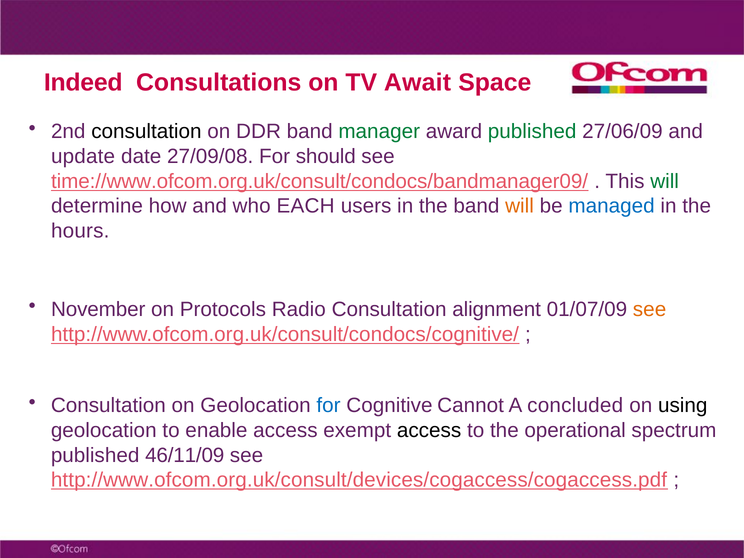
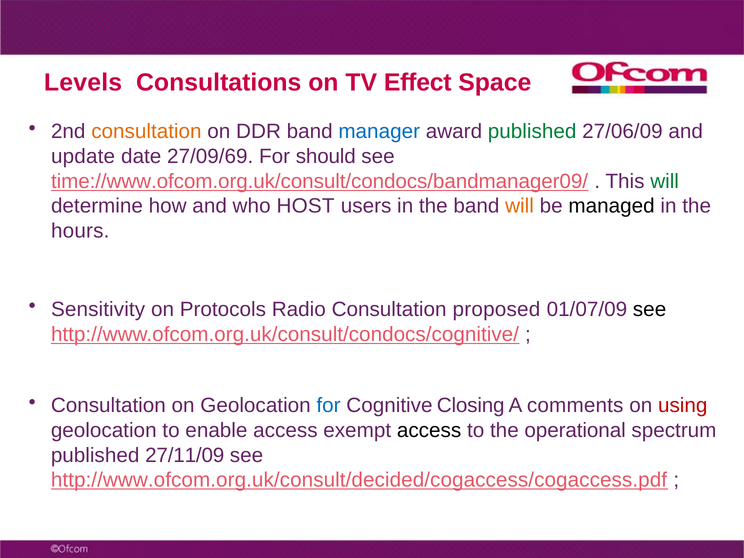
Indeed: Indeed -> Levels (83, 83)
Await: Await -> Effect (418, 83)
consultation colour: black -> orange (146, 132)
manager colour: green -> blue (379, 132)
27/09/08: 27/09/08 -> 27/09/69 (210, 156)
EACH: EACH -> HOST (306, 206)
managed colour: blue -> black (612, 206)
November: November -> Sensitivity (98, 309)
alignment: alignment -> proposed (496, 309)
see colour: orange -> black (650, 309)
Cannot: Cannot -> Closing (471, 406)
concluded: concluded -> comments (575, 406)
using colour: black -> red (683, 406)
46/11/09: 46/11/09 -> 27/11/09 (185, 455)
http://www.ofcom.org.uk/consult/devices/cogaccess/cogaccess.pdf: http://www.ofcom.org.uk/consult/devices/cogaccess/cogaccess.pdf -> http://www.ofcom.org.uk/consult/decided/cogaccess/cogaccess.pdf (359, 480)
